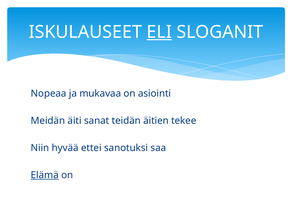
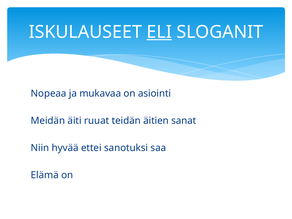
sanat: sanat -> ruuat (97, 121)
tekee: tekee -> sanat (184, 121)
Elämä underline: present -> none (45, 175)
